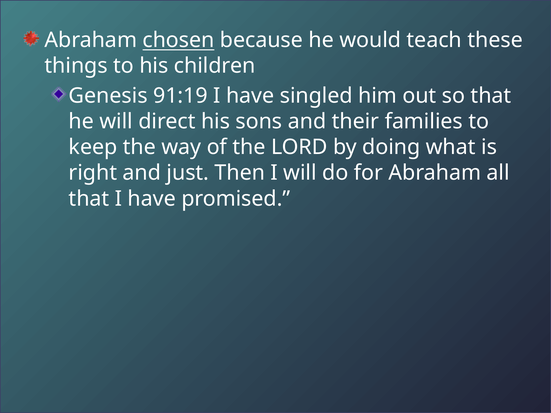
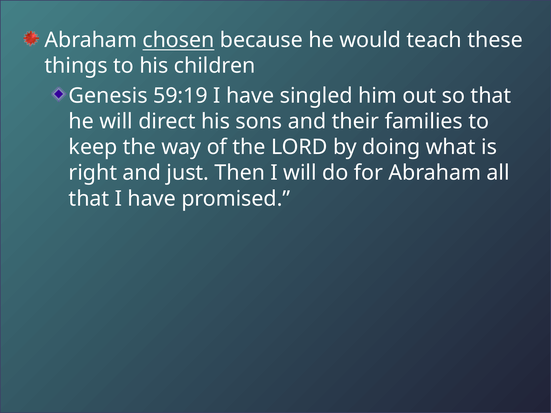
91:19: 91:19 -> 59:19 (180, 96)
